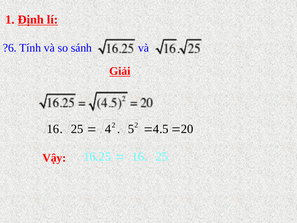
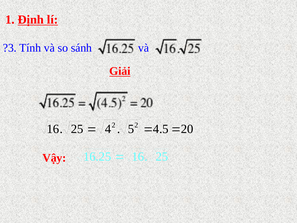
?6: ?6 -> ?3 (10, 48)
